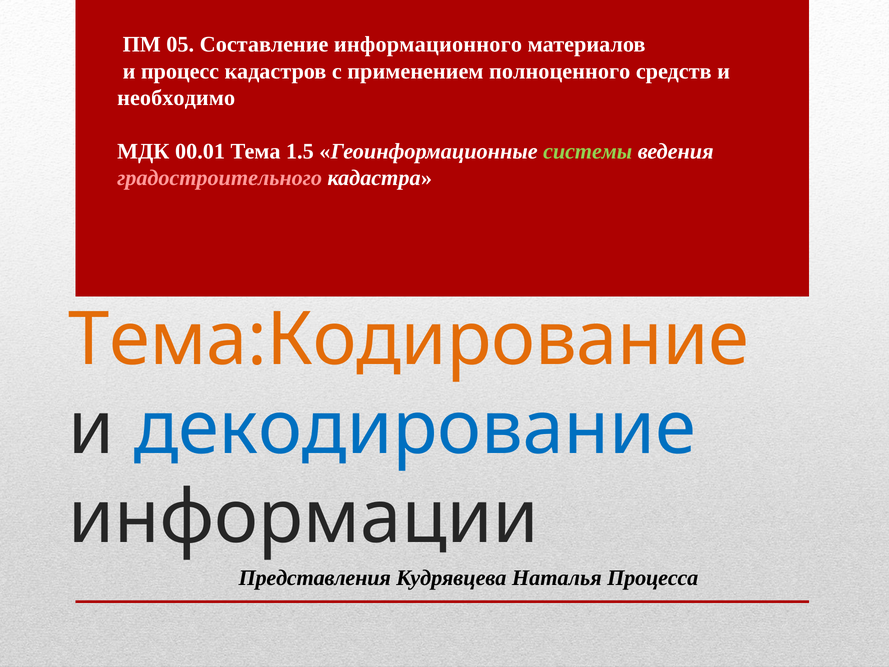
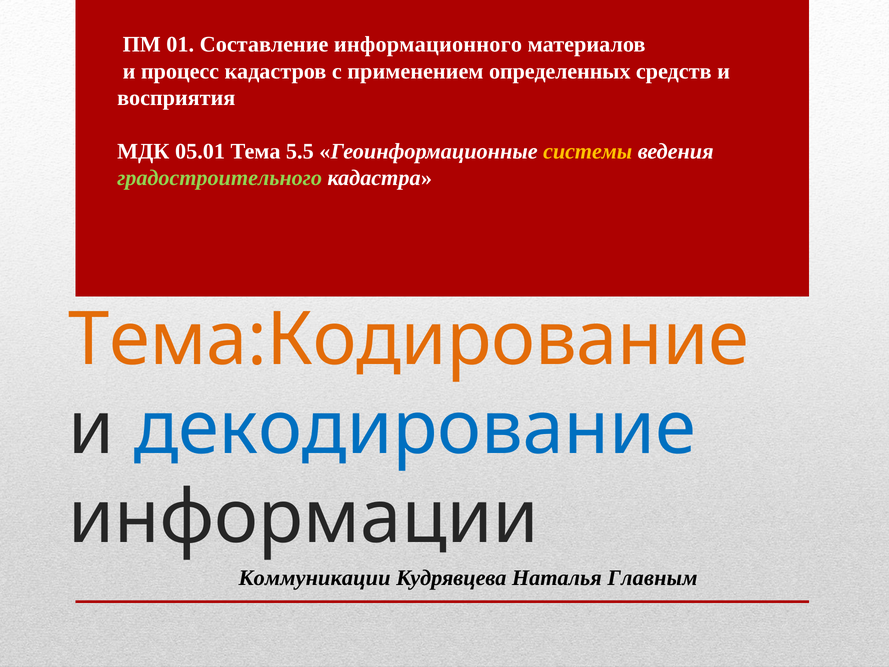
05: 05 -> 01 (180, 45)
полноценного: полноценного -> определенных (560, 71)
необходимо: необходимо -> восприятия (176, 98)
00.01: 00.01 -> 05.01 (200, 151)
1.5: 1.5 -> 5.5 (300, 151)
системы colour: light green -> yellow (588, 151)
градостроительного colour: pink -> light green (220, 178)
Представления: Представления -> Коммуникации (315, 578)
Процесса: Процесса -> Главным (653, 578)
